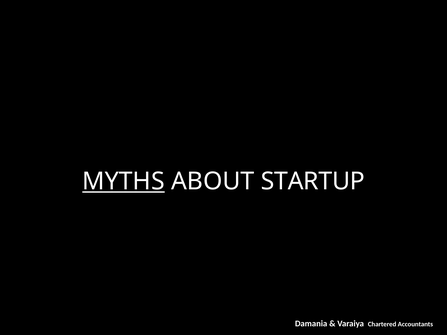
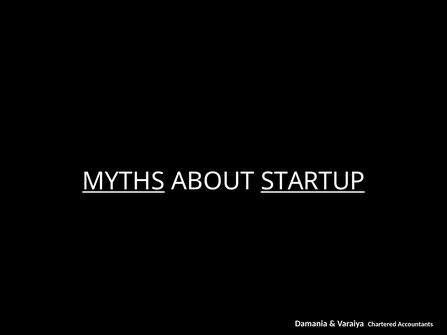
STARTUP underline: none -> present (313, 182)
